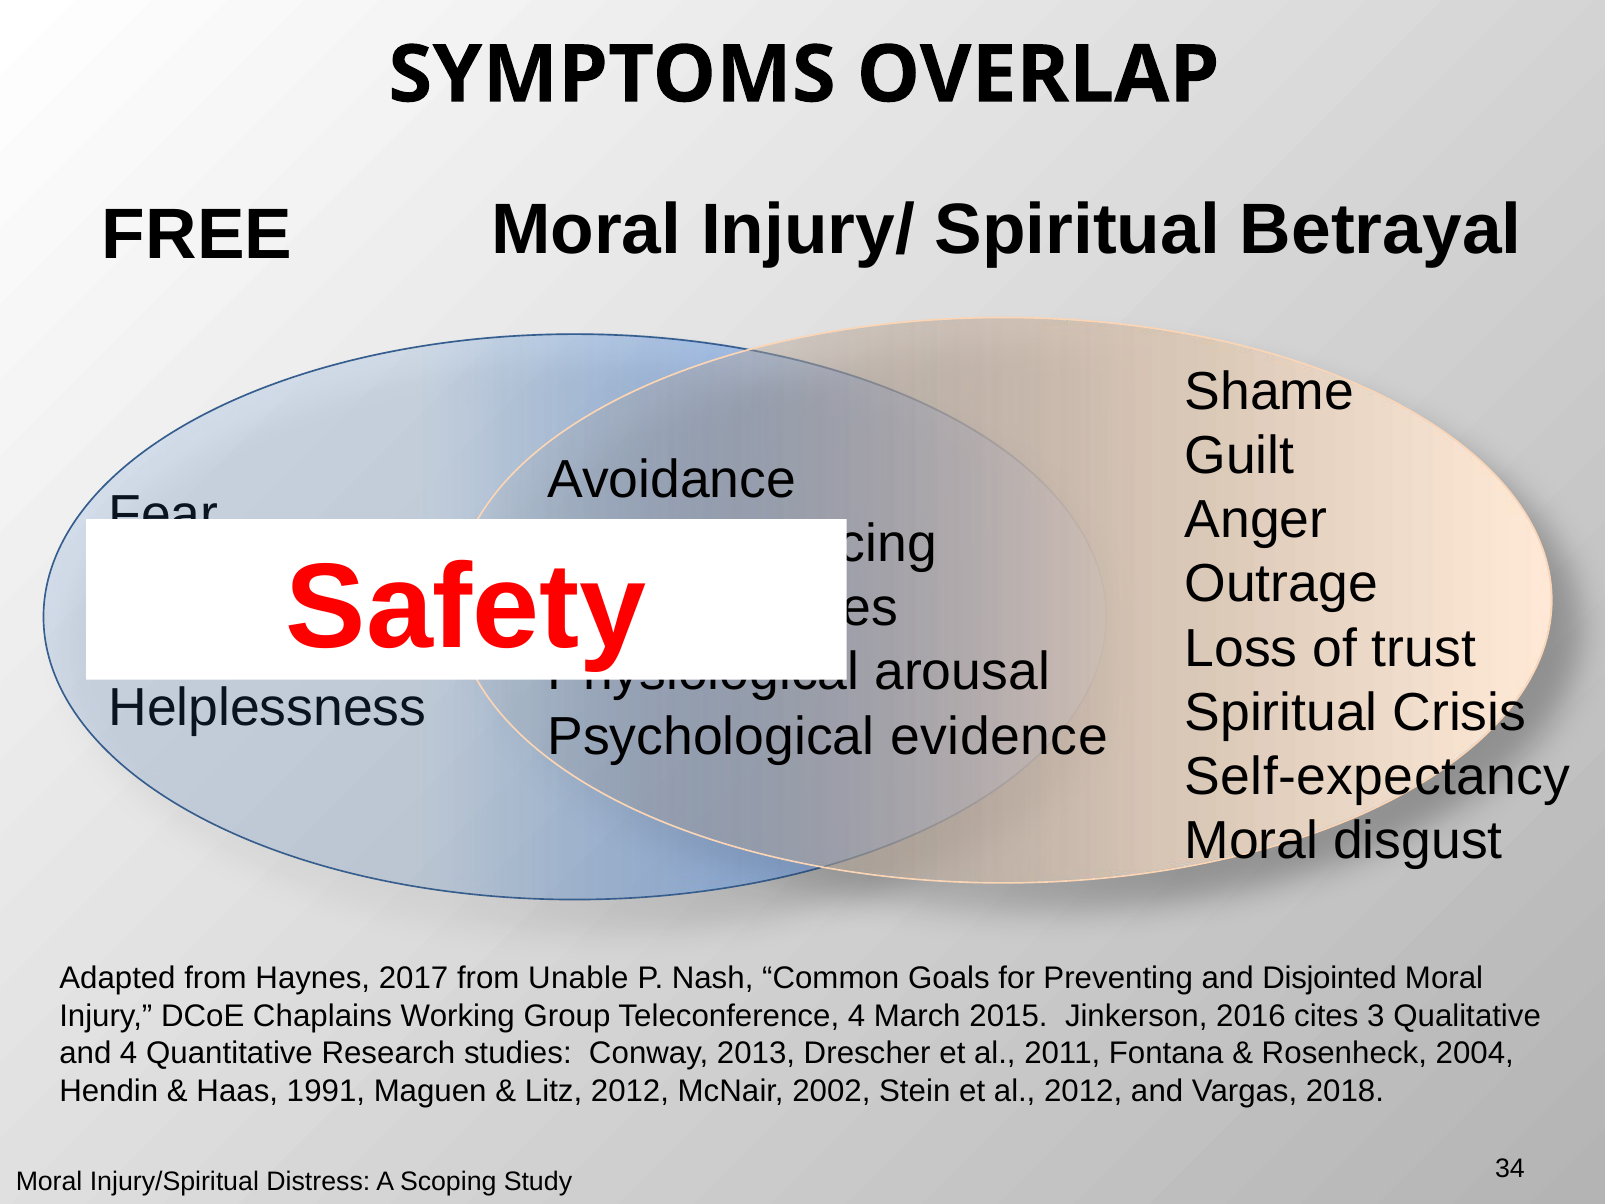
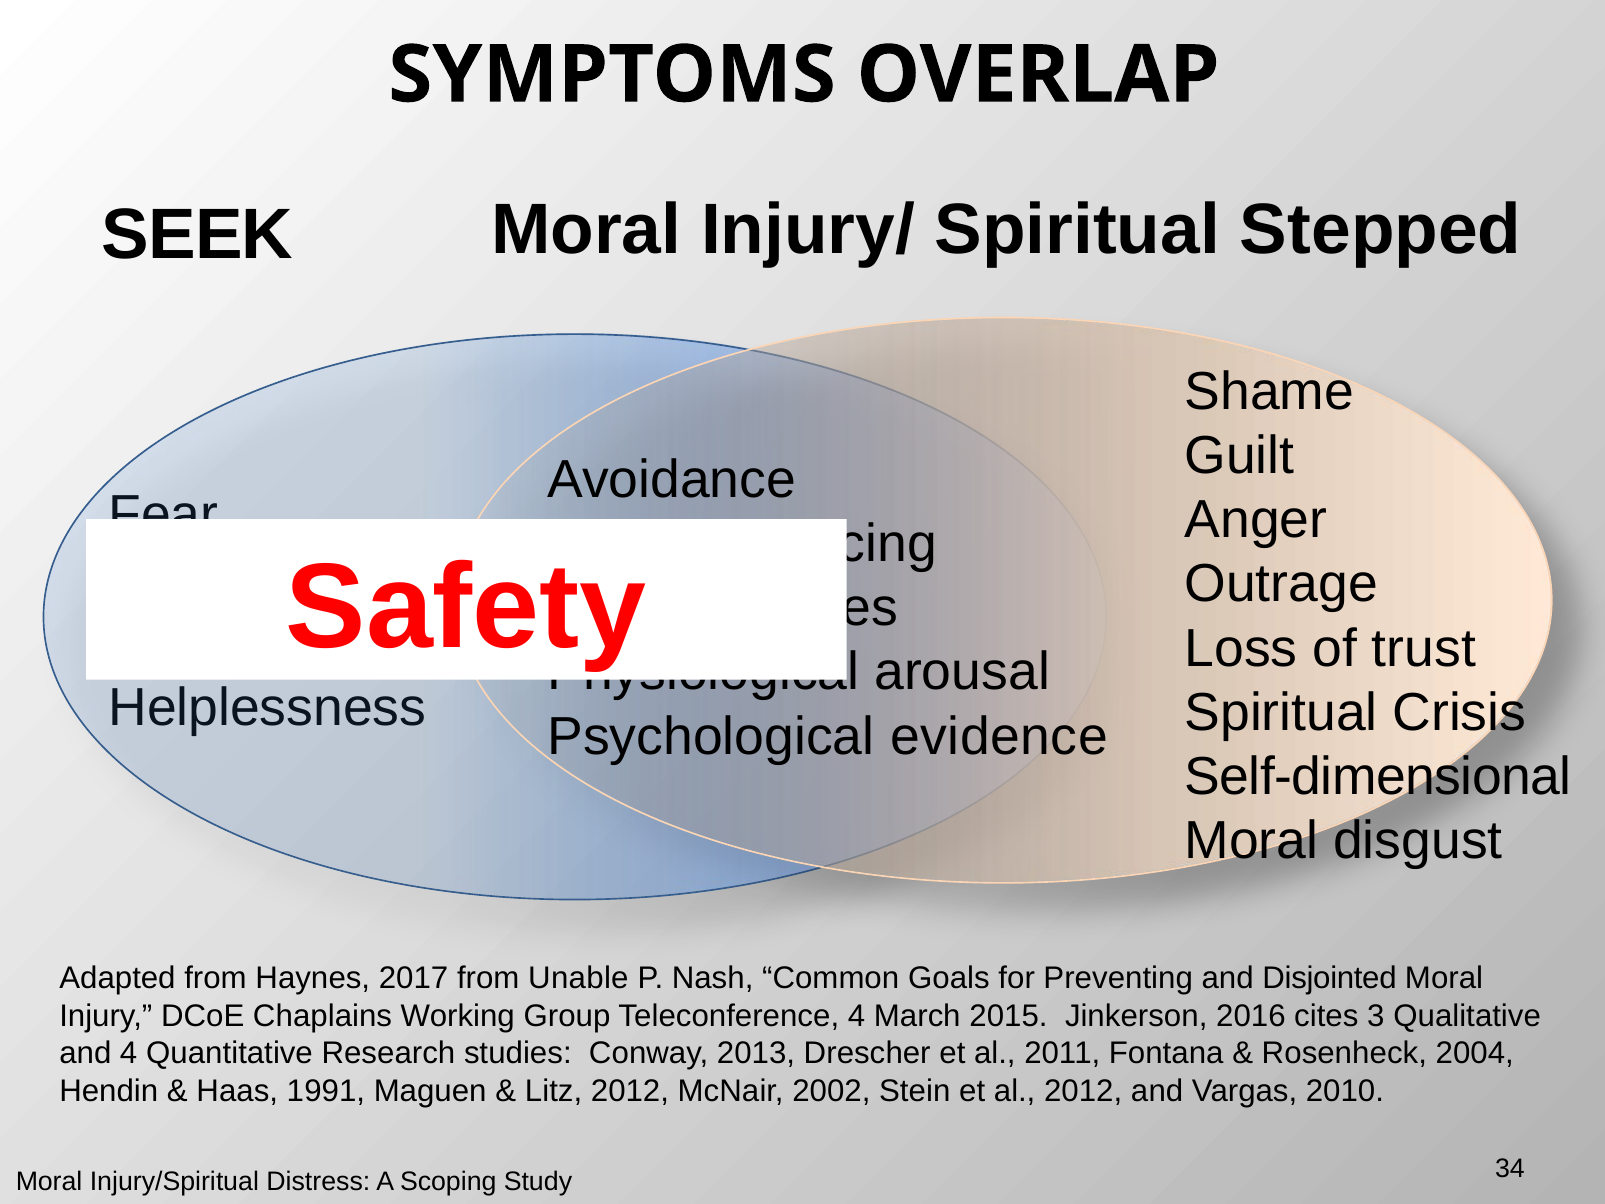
FREE: FREE -> SEEK (197, 235)
Betrayal: Betrayal -> Stepped (1381, 230)
Self-expectancy: Self-expectancy -> Self-dimensional (1378, 777)
2018: 2018 -> 2010 (1345, 1091)
